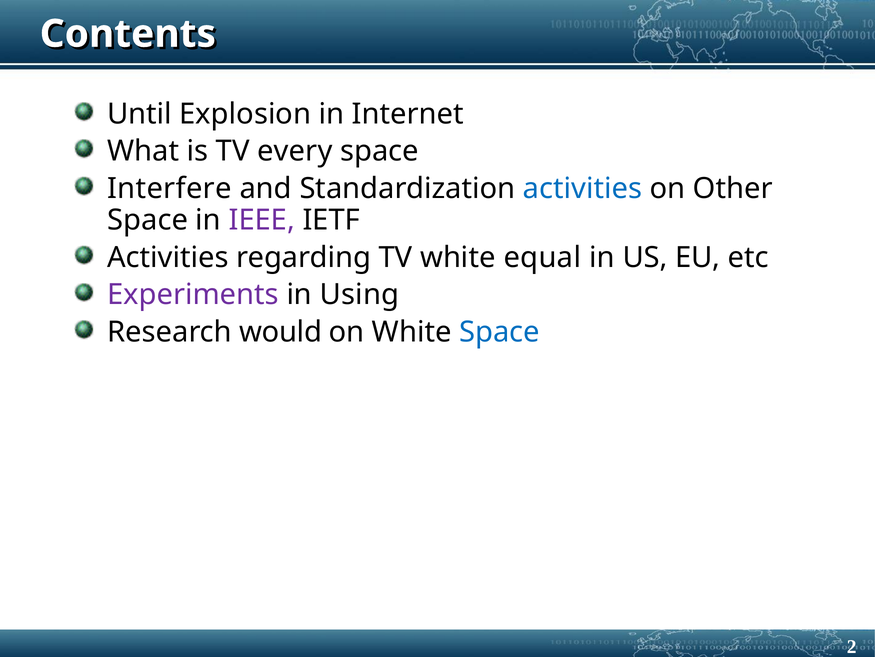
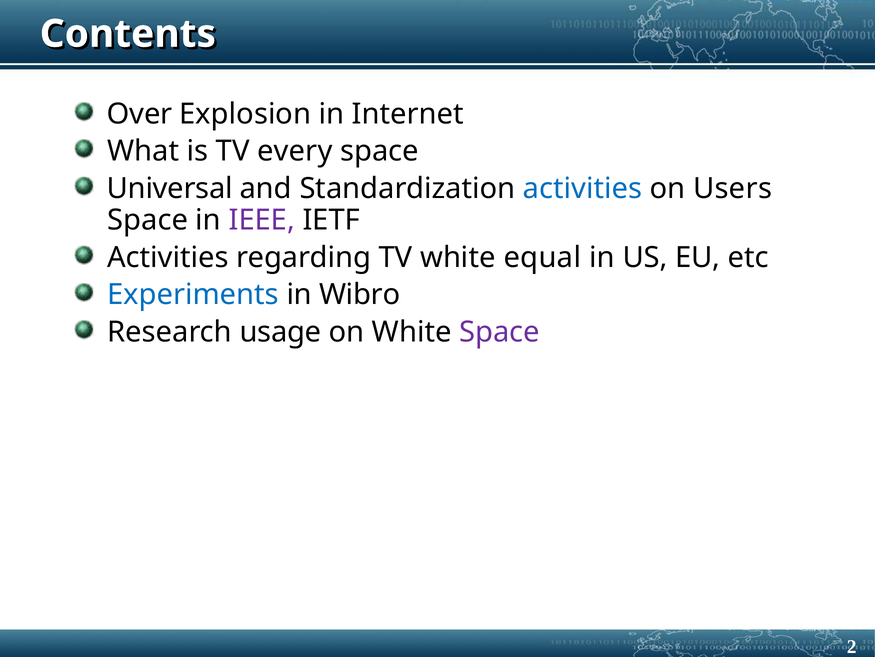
Until: Until -> Over (140, 114)
Interfere: Interfere -> Universal (170, 188)
Other: Other -> Users (733, 188)
Experiments colour: purple -> blue (193, 295)
Using: Using -> Wibro (360, 295)
would: would -> usage (281, 332)
Space colour: blue -> purple (500, 332)
